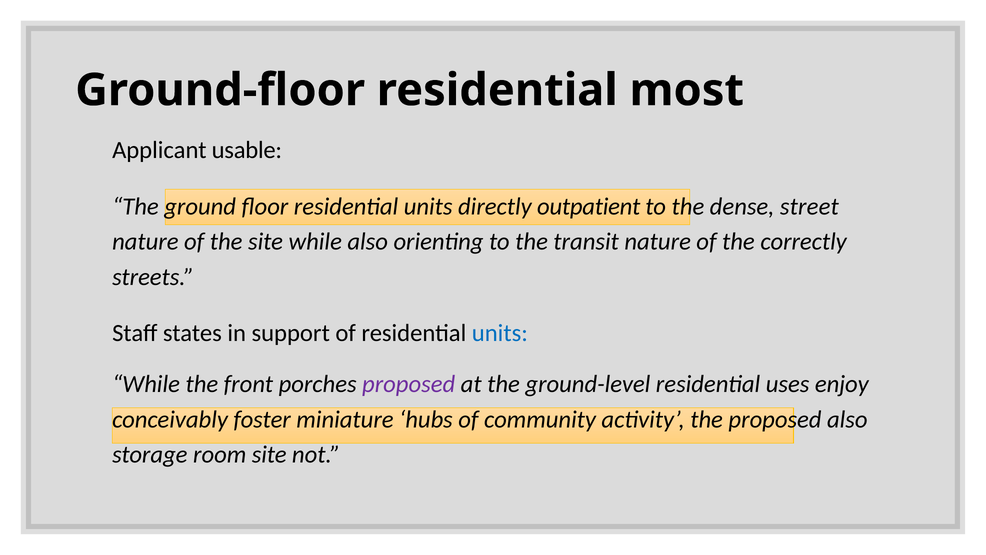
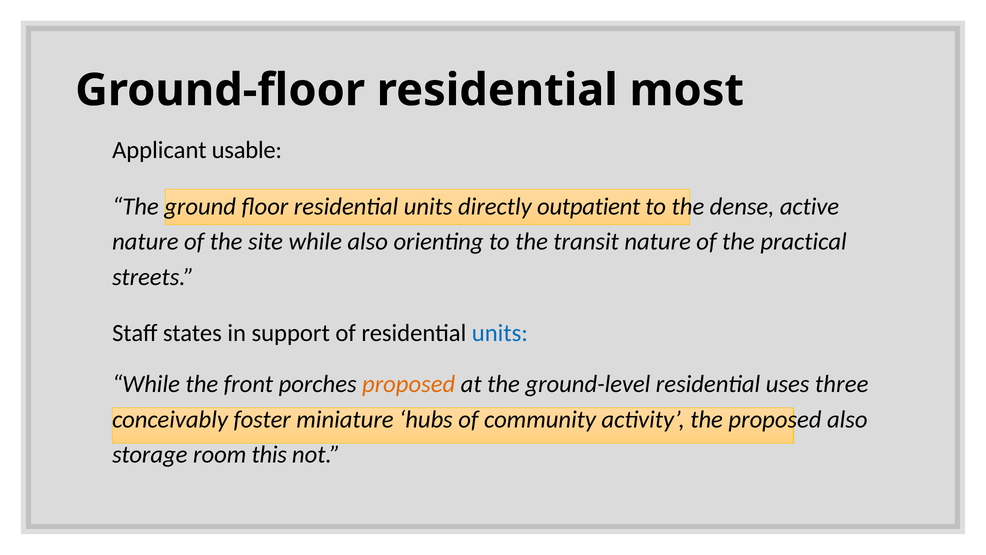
street: street -> active (809, 206)
correctly: correctly -> practical (804, 242)
proposed colour: purple -> orange (409, 384)
enjoy: enjoy -> three (842, 384)
room site: site -> this (269, 454)
